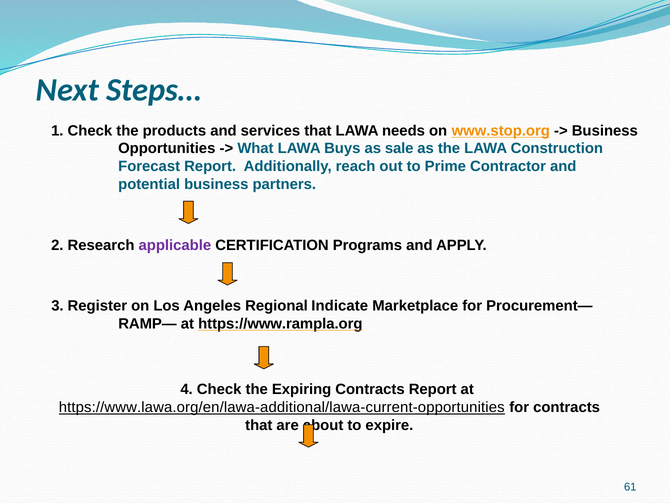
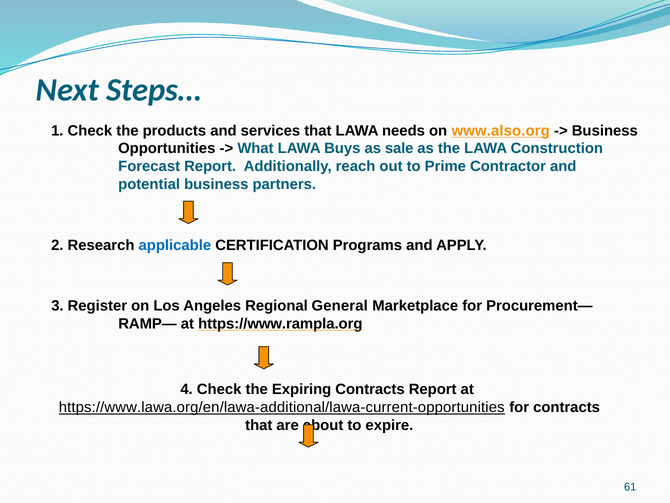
www.stop.org: www.stop.org -> www.also.org (501, 130)
applicable colour: purple -> blue (175, 245)
Indicate: Indicate -> General (340, 305)
